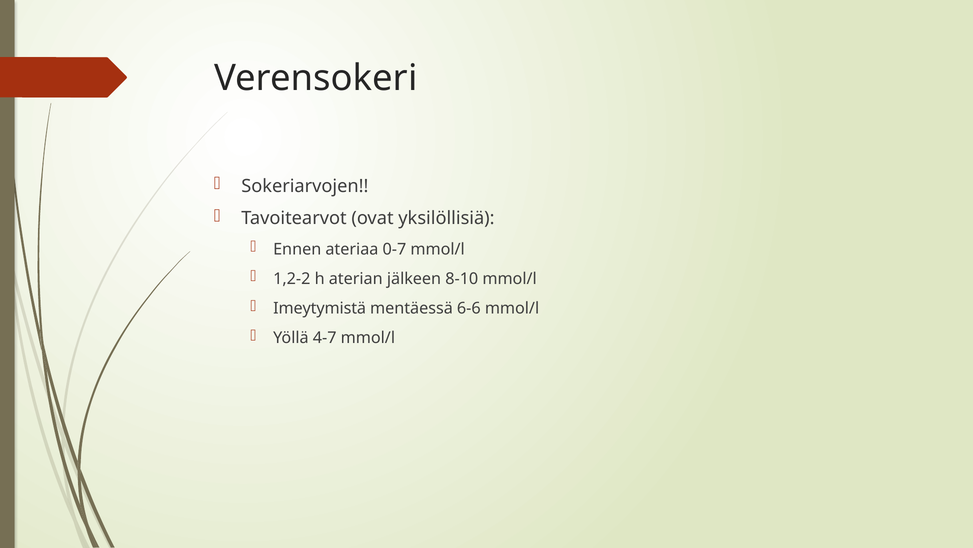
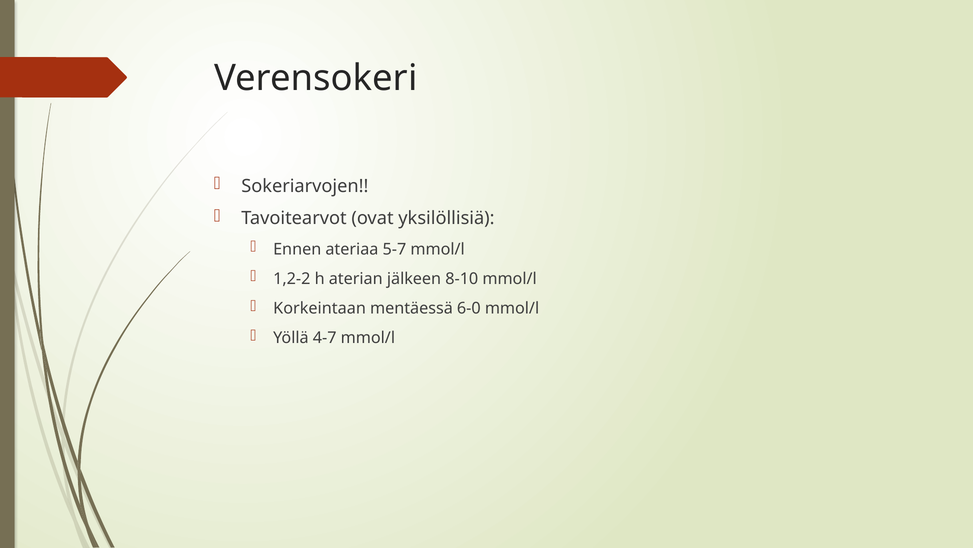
0-7: 0-7 -> 5-7 (394, 249)
Imeytymistä: Imeytymistä -> Korkeintaan (320, 308)
6-6: 6-6 -> 6-0 (469, 308)
